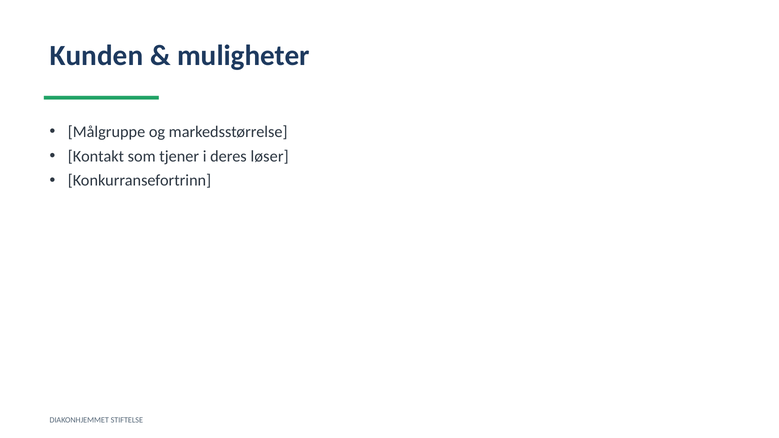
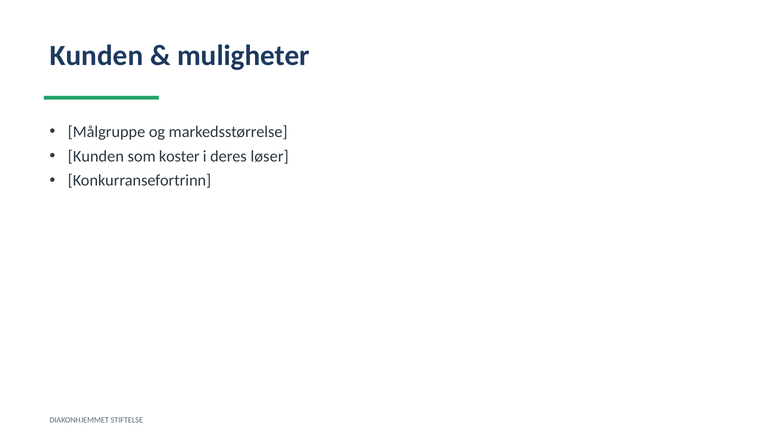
Kontakt: Kontakt -> Kunden (96, 156)
tjener: tjener -> koster (179, 156)
